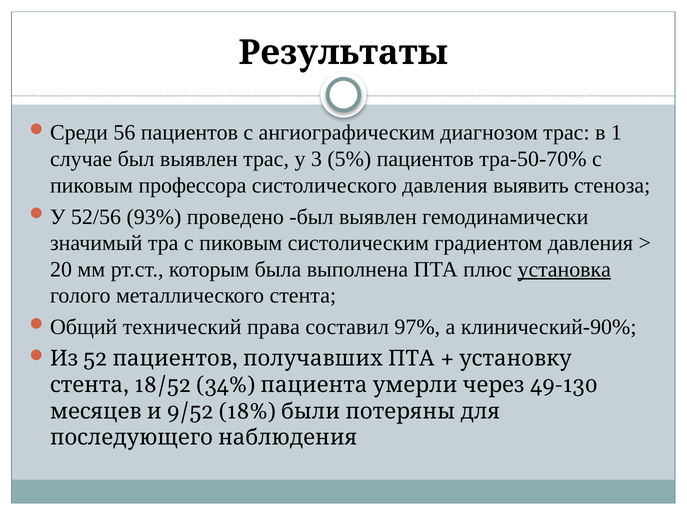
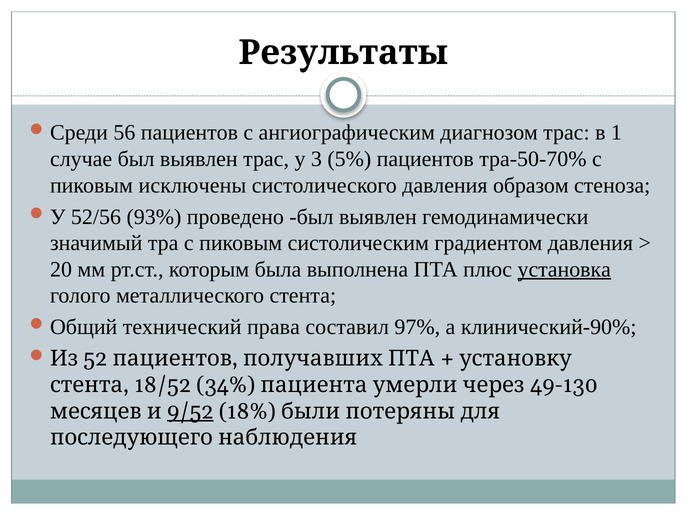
профессора: профессора -> исключены (192, 185)
выявить: выявить -> образом (531, 185)
9/52 underline: none -> present (190, 411)
